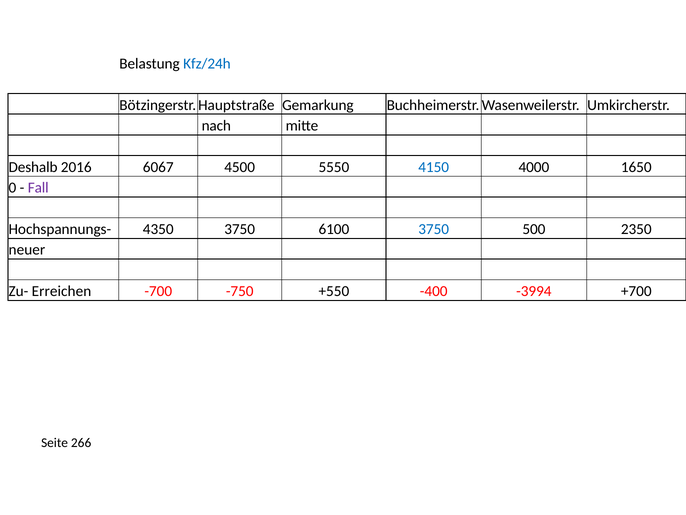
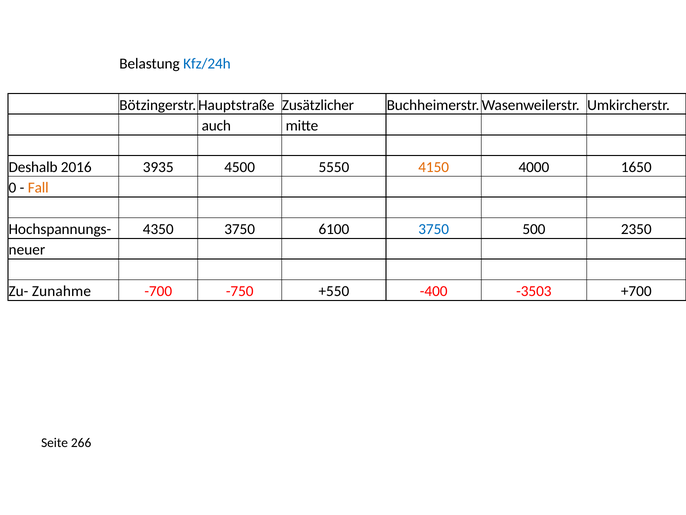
Gemarkung: Gemarkung -> Zusätzlicher (318, 105)
nach: nach -> auch (216, 126)
6067: 6067 -> 3935 (158, 167)
4150 colour: blue -> orange (434, 167)
Fall colour: purple -> orange (38, 188)
Erreichen: Erreichen -> Zunahme (61, 291)
-3994: -3994 -> -3503 (534, 291)
